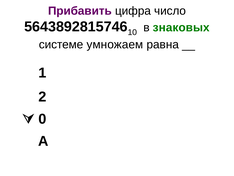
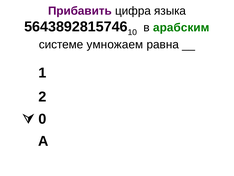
число: число -> языка (170, 11)
знаковых: знаковых -> арабским (181, 27)
